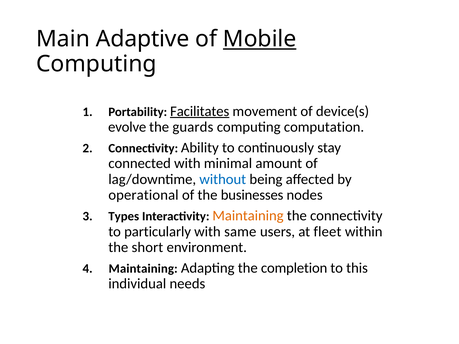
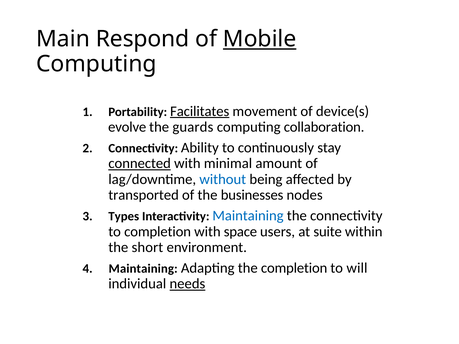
Adaptive: Adaptive -> Respond (143, 39)
computation: computation -> collaboration (324, 127)
connected underline: none -> present (140, 164)
operational: operational -> transported (144, 195)
Maintaining colour: orange -> blue (248, 216)
to particularly: particularly -> completion (158, 232)
same: same -> space (240, 232)
fleet: fleet -> suite (328, 232)
this: this -> will (357, 268)
needs underline: none -> present (187, 284)
